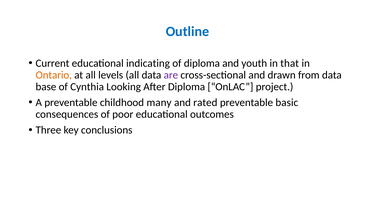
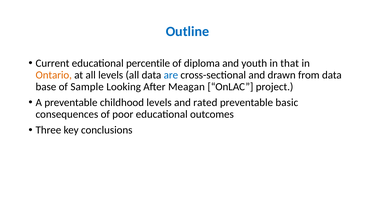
indicating: indicating -> percentile (148, 63)
are colour: purple -> blue (171, 75)
Cynthia: Cynthia -> Sample (87, 87)
After Diploma: Diploma -> Meagan (186, 87)
childhood many: many -> levels (159, 102)
